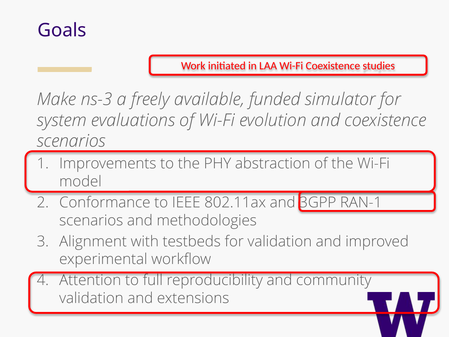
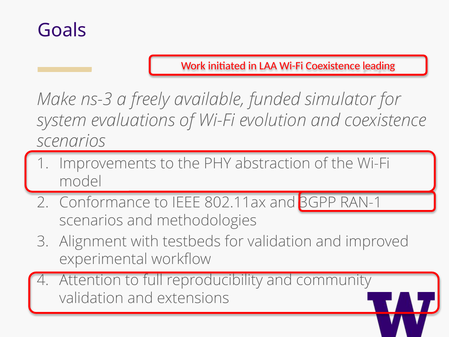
studies: studies -> leading (379, 66)
